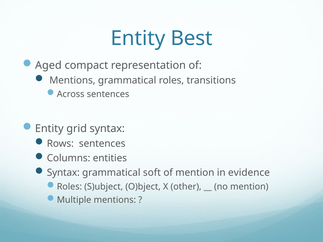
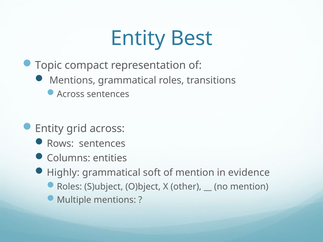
Aged: Aged -> Topic (48, 65)
grid syntax: syntax -> across (107, 129)
Syntax: Syntax -> Highly (63, 173)
